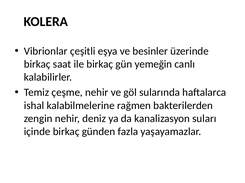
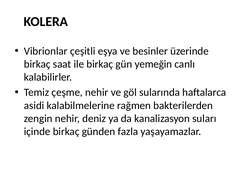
ishal: ishal -> asidi (34, 106)
